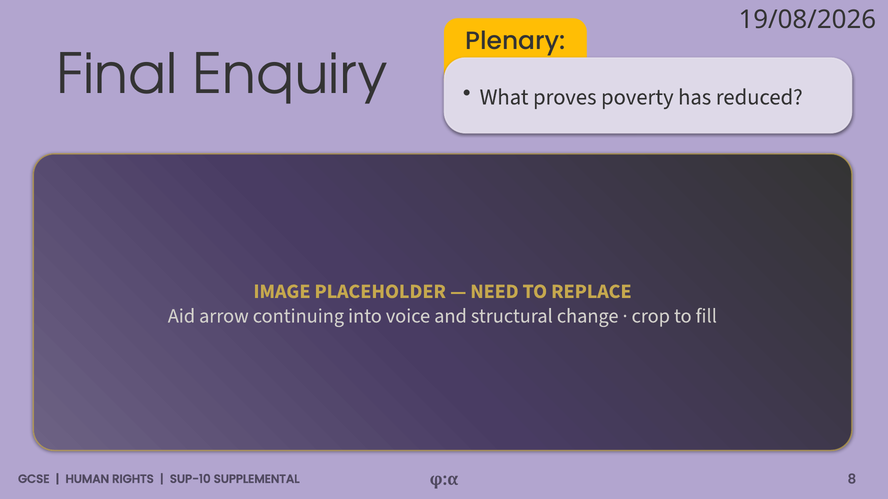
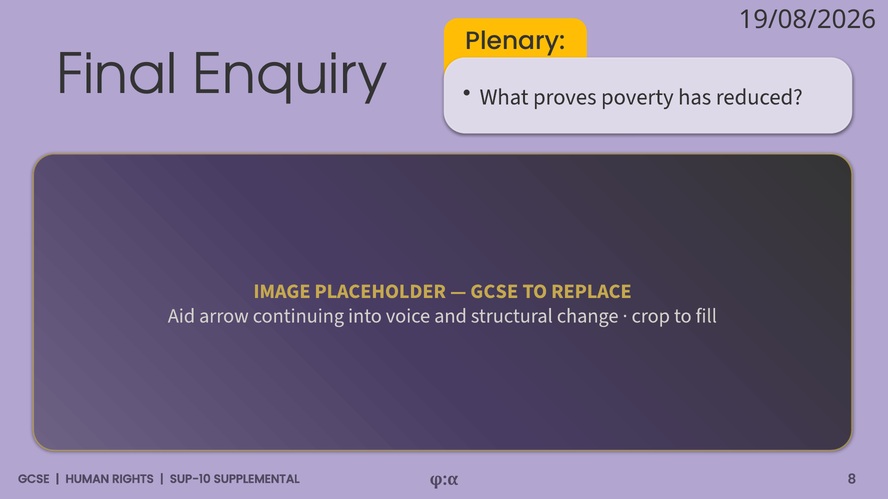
NEED: NEED -> GCSE (494, 292)
